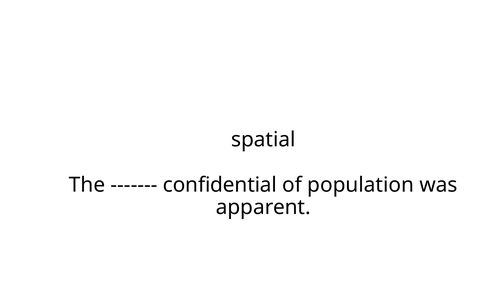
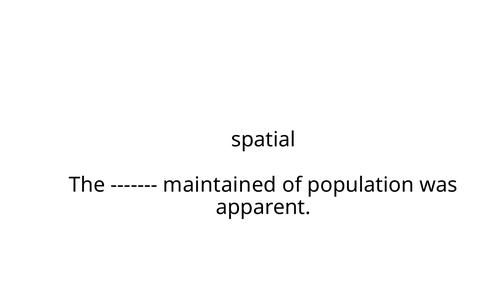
confidential: confidential -> maintained (220, 185)
